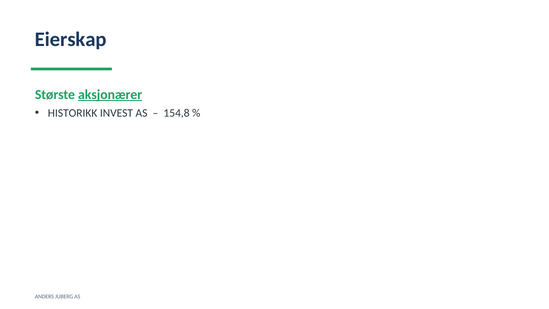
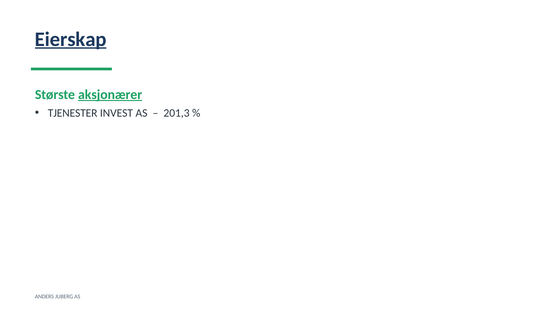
Eierskap underline: none -> present (71, 39)
HISTORIKK: HISTORIKK -> TJENESTER (73, 113)
154,8: 154,8 -> 201,3 (177, 113)
